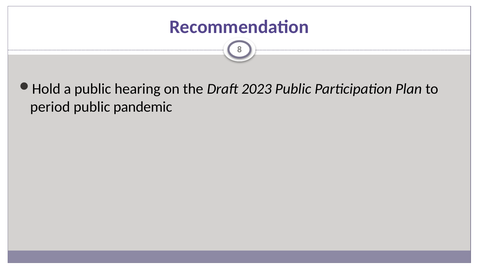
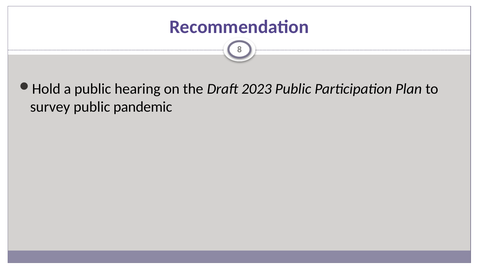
period: period -> survey (50, 107)
